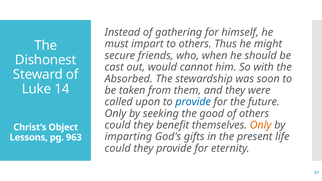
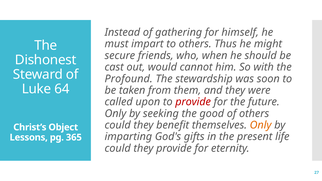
Absorbed: Absorbed -> Profound (129, 79)
14: 14 -> 64 (62, 89)
provide colour: blue -> red (193, 102)
963: 963 -> 365 (74, 137)
